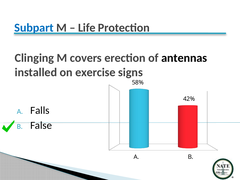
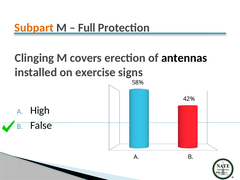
Subpart colour: blue -> orange (34, 28)
Life: Life -> Full (87, 28)
Falls: Falls -> High (40, 110)
